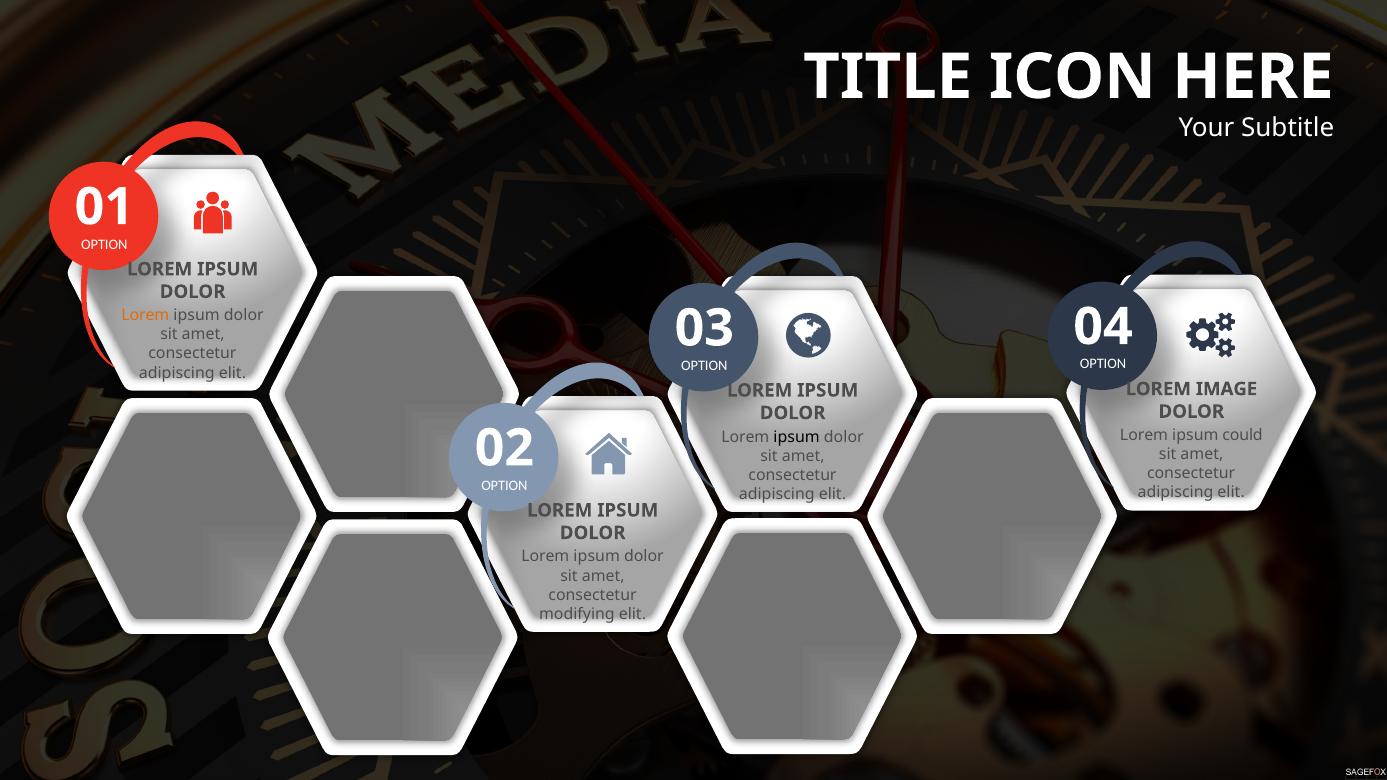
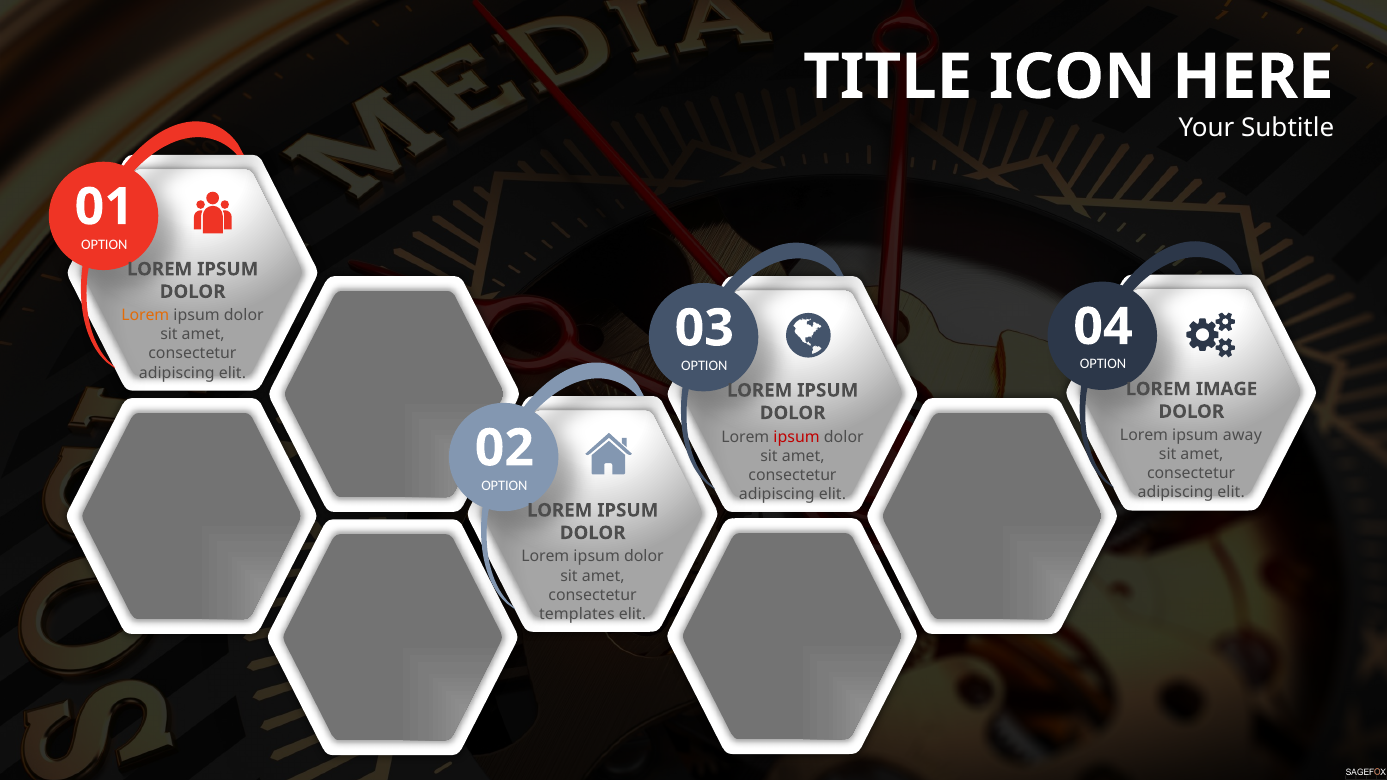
could: could -> away (1242, 435)
ipsum colour: black -> red (797, 437)
modifying: modifying -> templates (577, 614)
